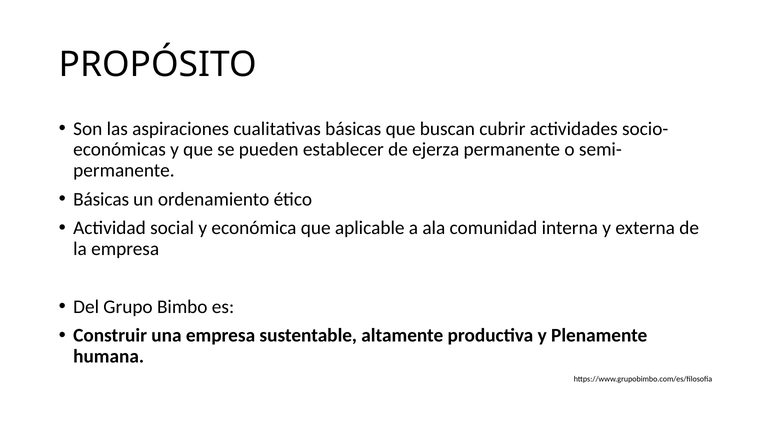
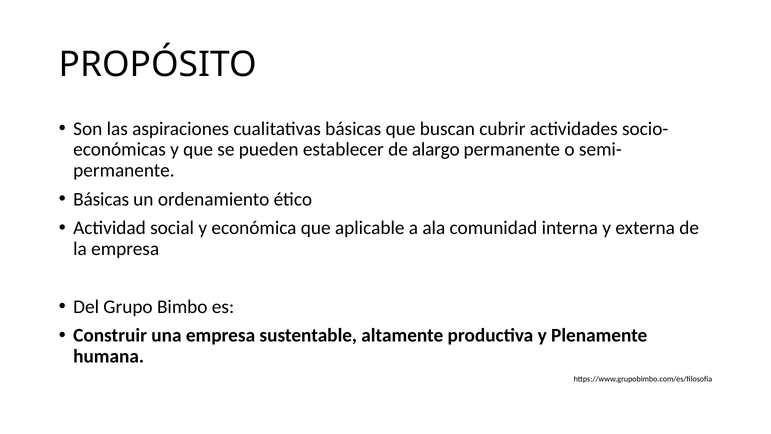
ejerza: ejerza -> alargo (436, 149)
